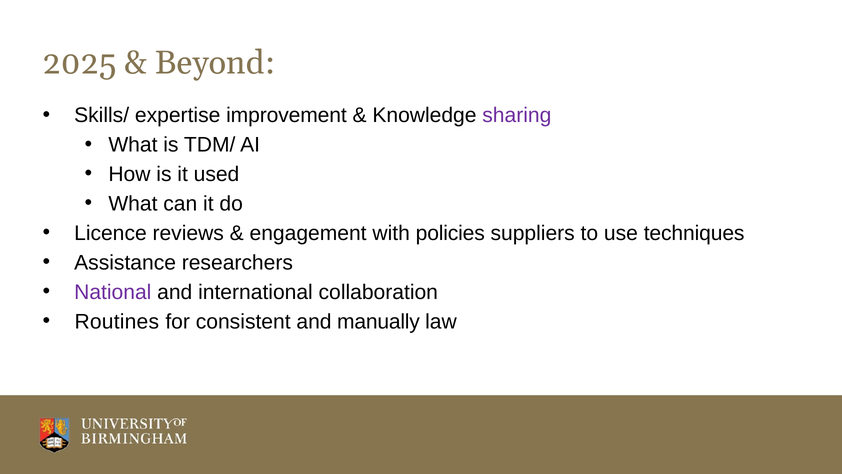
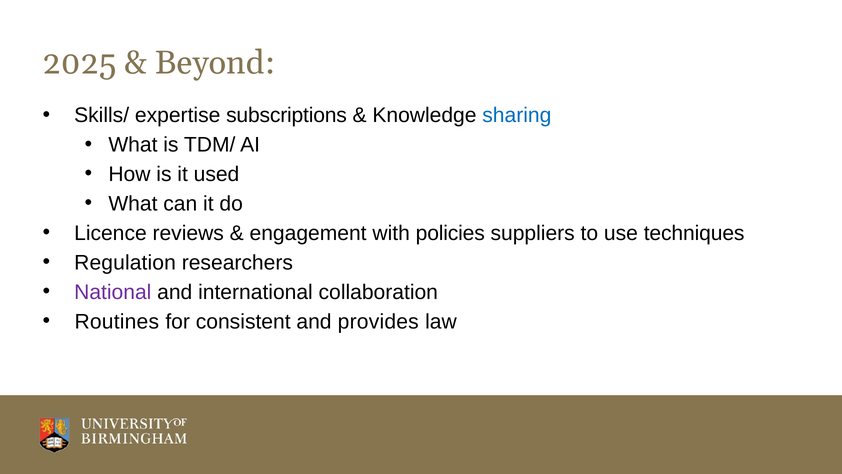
improvement: improvement -> subscriptions (287, 115)
sharing colour: purple -> blue (517, 115)
Assistance: Assistance -> Regulation (125, 262)
manually: manually -> provides (378, 321)
